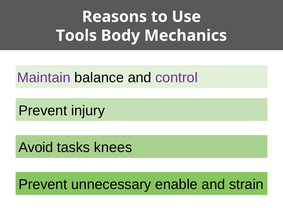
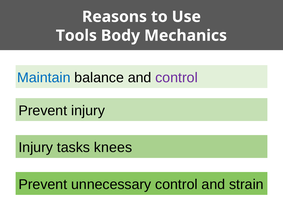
Maintain colour: purple -> blue (44, 78)
Avoid: Avoid -> Injury (36, 148)
unnecessary enable: enable -> control (176, 185)
